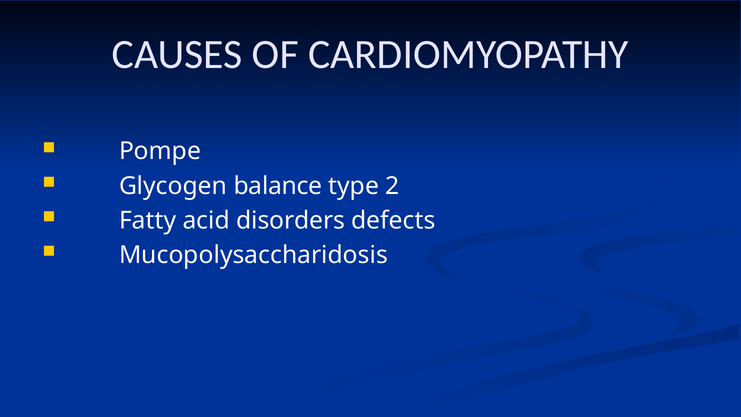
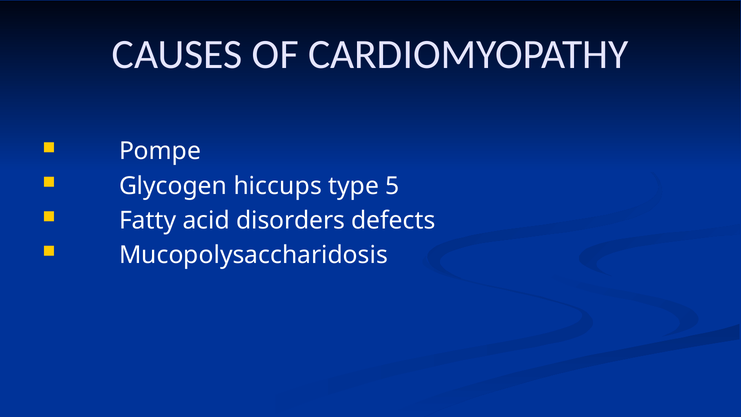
balance: balance -> hiccups (278, 186)
2: 2 -> 5 (393, 186)
